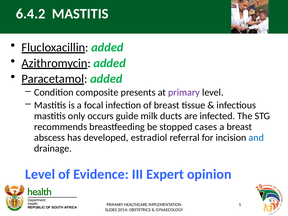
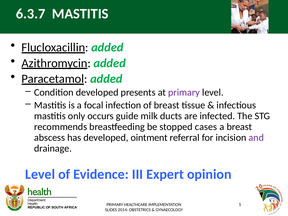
6.4.2: 6.4.2 -> 6.3.7 (31, 14)
Condition composite: composite -> developed (97, 92)
estradiol: estradiol -> ointment (149, 138)
and colour: blue -> purple (256, 138)
